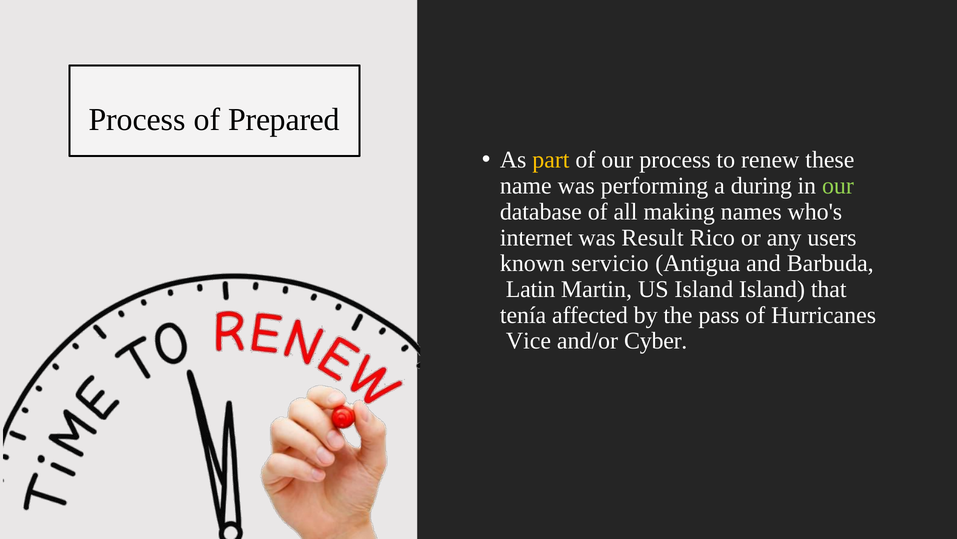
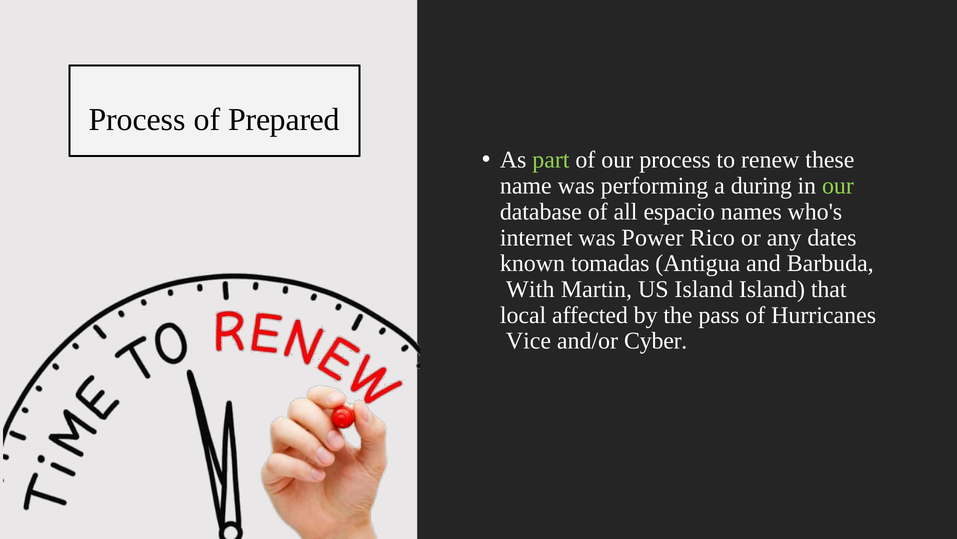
part colour: yellow -> light green (551, 160)
making: making -> espacio (679, 211)
Result: Result -> Power (653, 237)
users: users -> dates (832, 237)
servicio: servicio -> tomadas (610, 263)
Latin: Latin -> With (530, 289)
tenía: tenía -> local (523, 315)
